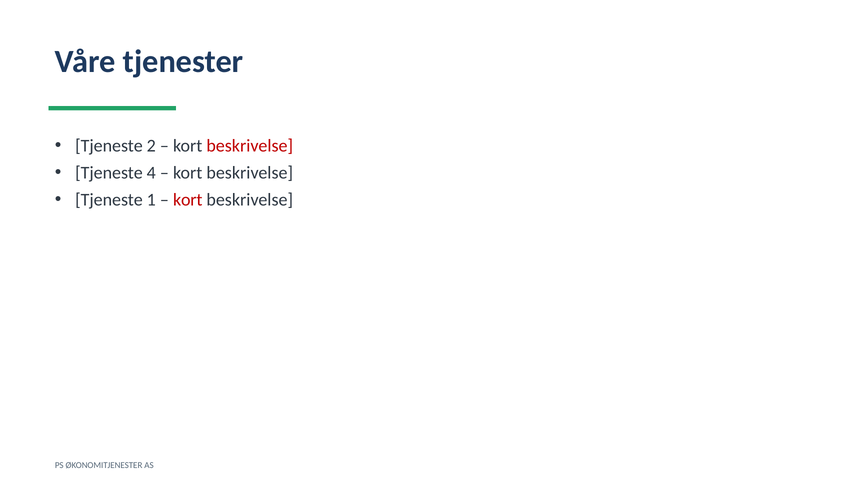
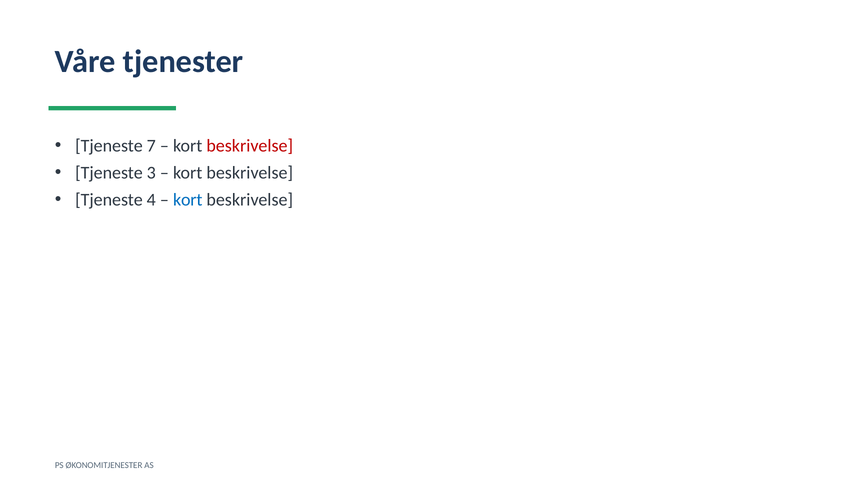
2: 2 -> 7 (151, 146)
4: 4 -> 3 (151, 173)
1: 1 -> 4 (151, 200)
kort colour: red -> blue (188, 200)
